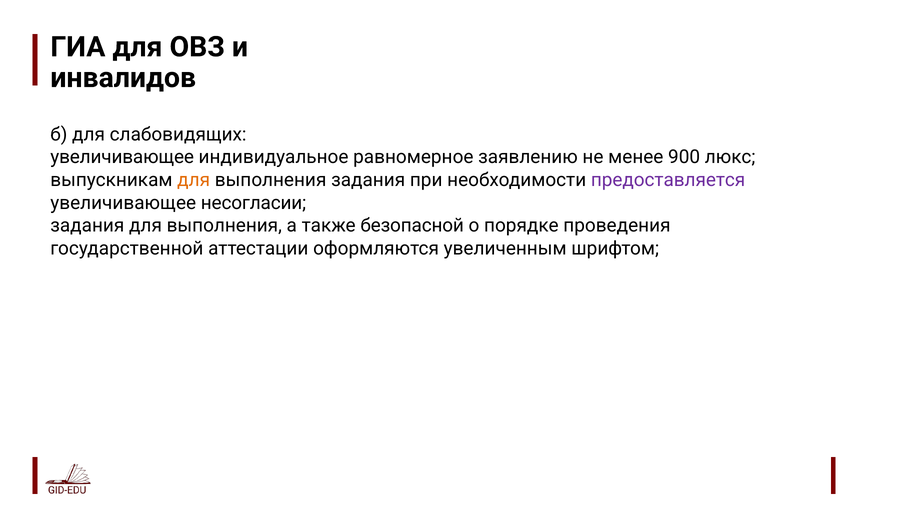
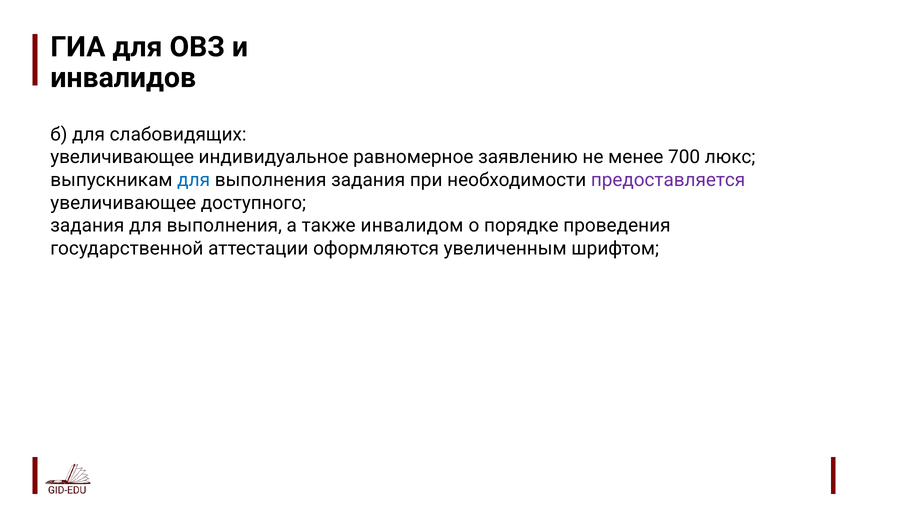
900: 900 -> 700 (684, 157)
для colour: orange -> blue (194, 180)
несогласии: несогласии -> доступного (253, 203)
безопасной: безопасной -> инвалидом (412, 226)
